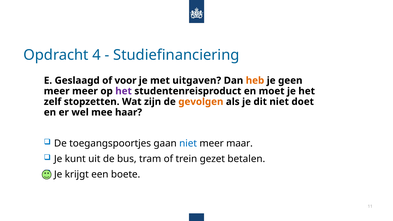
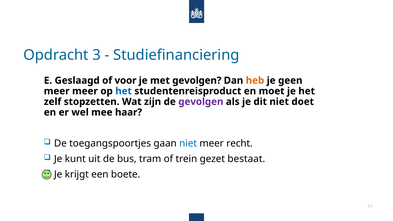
4: 4 -> 3 (97, 55)
met uitgaven: uitgaven -> gevolgen (197, 81)
het colour: purple -> blue (124, 91)
gevolgen colour: orange -> purple (201, 102)
maar: maar -> recht (239, 143)
betalen: betalen -> bestaat (246, 159)
